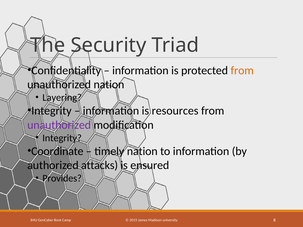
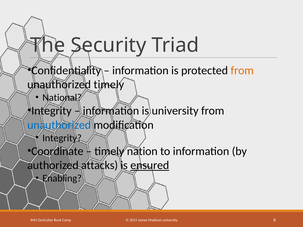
unauthorized nation: nation -> timely (109, 85)
Layering: Layering -> National (62, 98)
is resources: resources -> university (175, 111)
unauthorized colour: purple -> blue (59, 125)
ensured underline: none -> present (150, 166)
Provides: Provides -> Enabling (62, 179)
